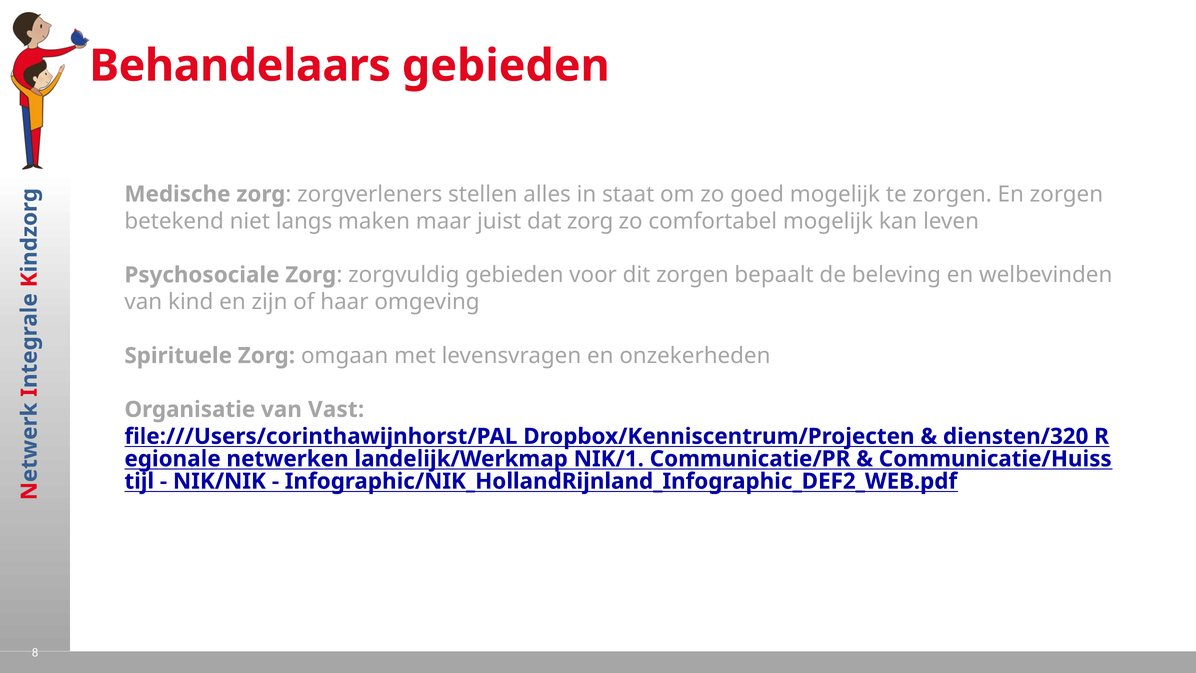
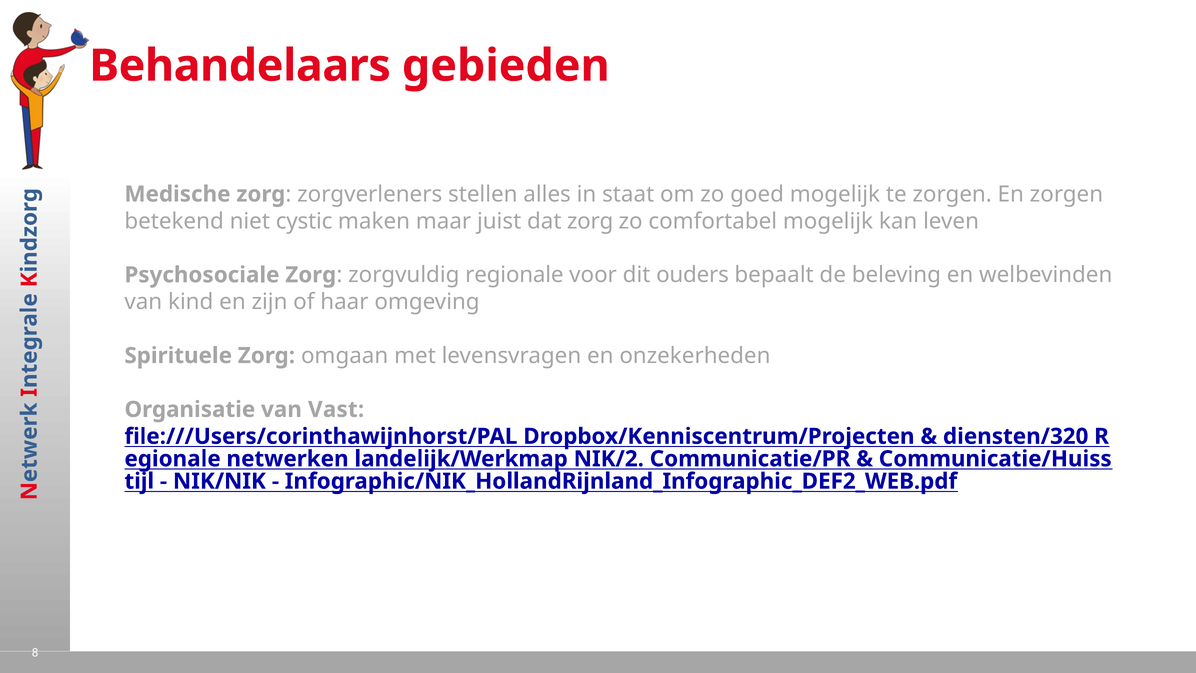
langs: langs -> cystic (304, 221)
zorgvuldig gebieden: gebieden -> regionale (514, 275)
dit zorgen: zorgen -> ouders (693, 275)
NIK/1: NIK/1 -> NIK/2 (609, 459)
